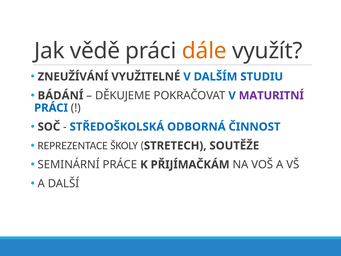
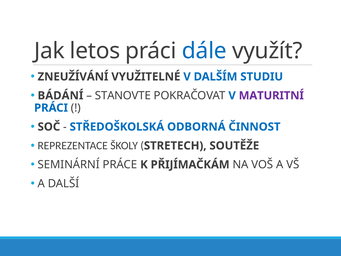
vědě: vědě -> letos (95, 51)
dále colour: orange -> blue (204, 51)
DĚKUJEME: DĚKUJEME -> STANOVTE (123, 96)
